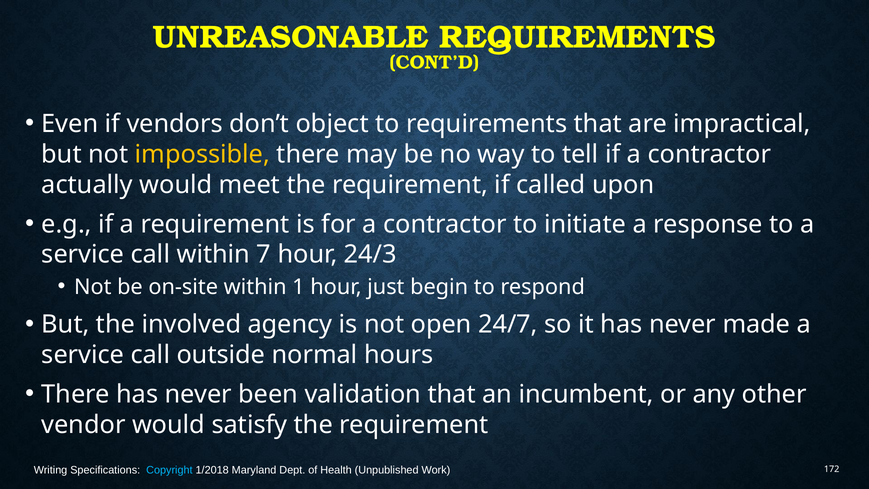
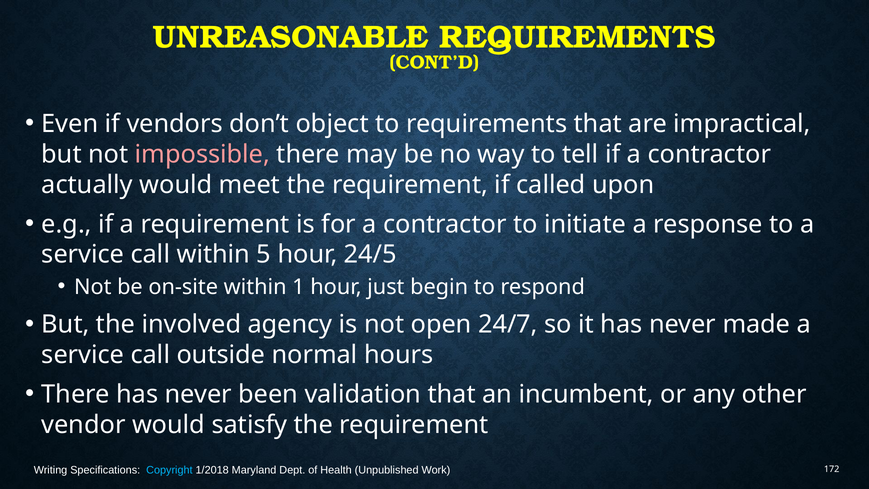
impossible colour: yellow -> pink (202, 154)
7: 7 -> 5 (264, 254)
24/3: 24/3 -> 24/5 (370, 254)
